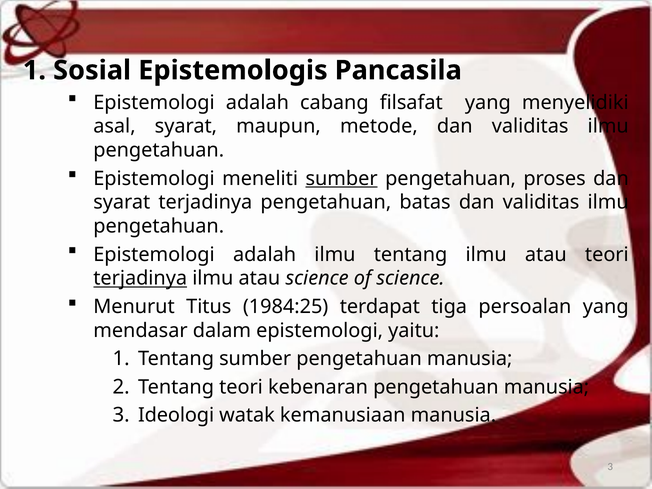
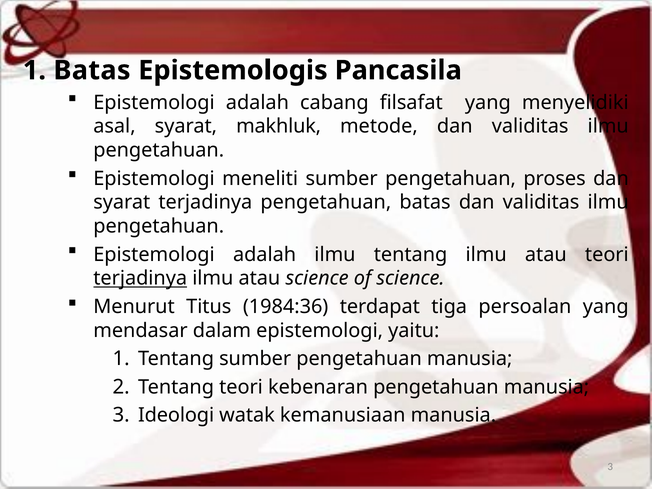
1 Sosial: Sosial -> Batas (92, 70)
maupun: maupun -> makhluk (279, 126)
sumber underline: present -> none (342, 178)
1984:25: 1984:25 -> 1984:36 (286, 307)
